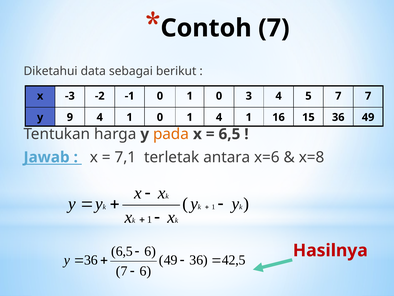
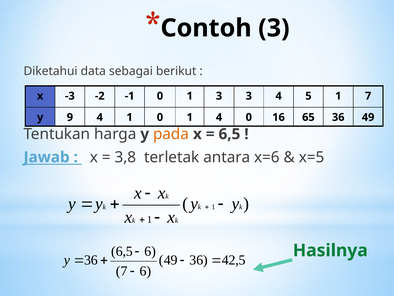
Contoh 7: 7 -> 3 (274, 28)
0 1 0: 0 -> 3 (219, 96)
5 7: 7 -> 1 (338, 96)
1 4 1: 1 -> 0 (249, 117)
15: 15 -> 65 (308, 117)
7,1: 7,1 -> 3,8 (125, 157)
x=8: x=8 -> x=5 (312, 157)
Hasilnya colour: red -> green (330, 250)
